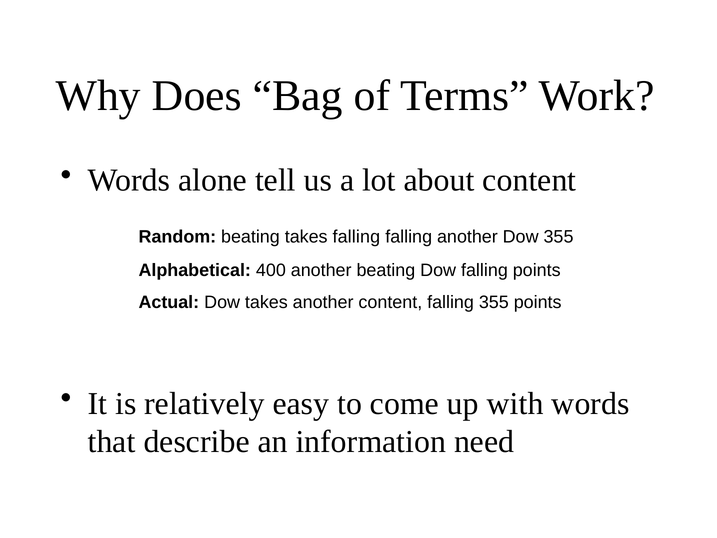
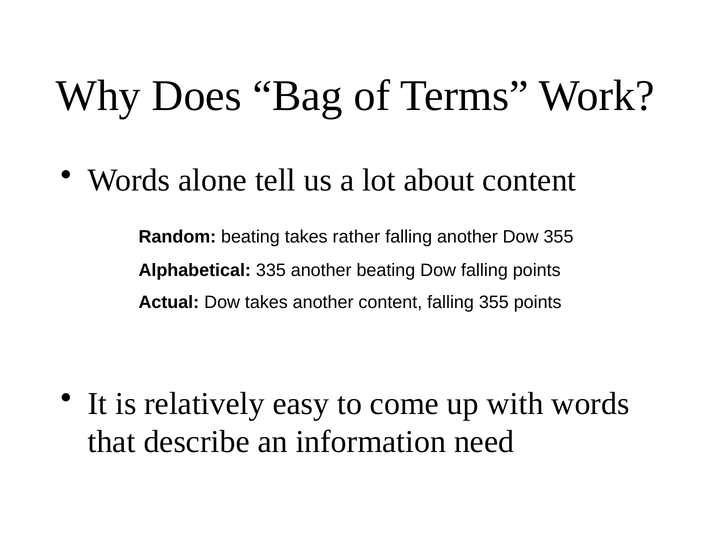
takes falling: falling -> rather (356, 237)
400: 400 -> 335 (271, 270)
